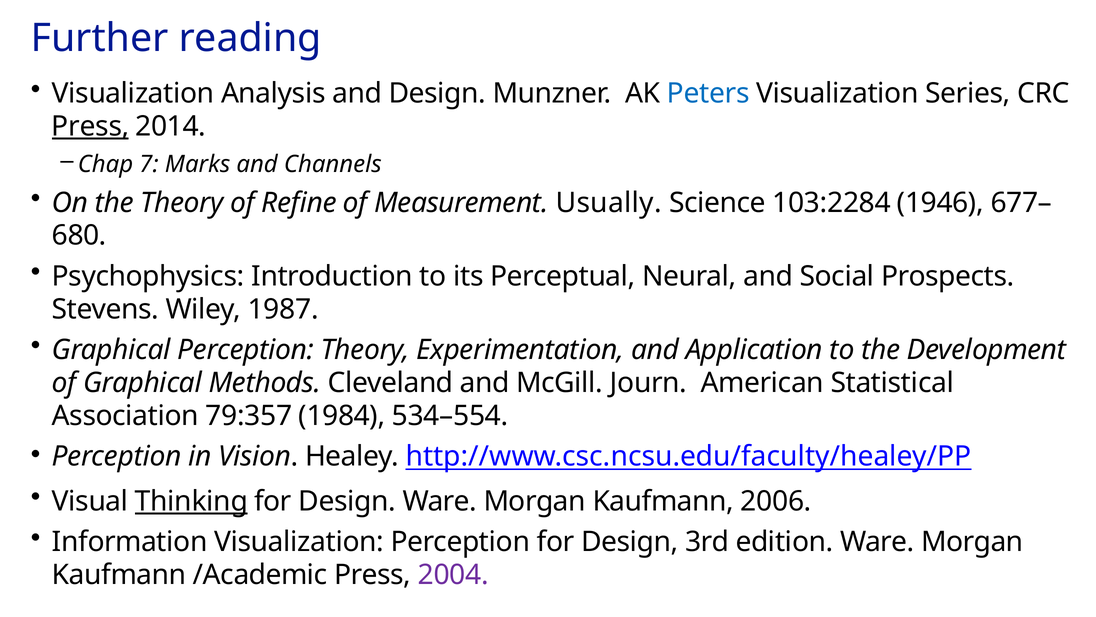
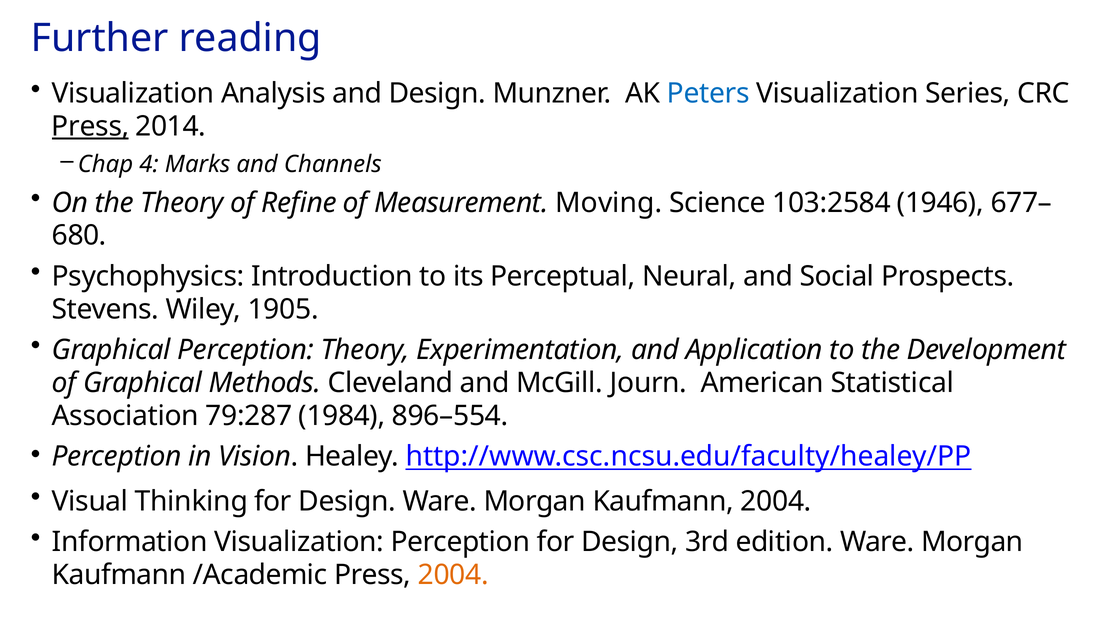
7: 7 -> 4 (149, 164)
Usually: Usually -> Moving (609, 203)
103:2284: 103:2284 -> 103:2584 (832, 203)
1987: 1987 -> 1905 (283, 309)
79:357: 79:357 -> 79:287 (249, 415)
534–554: 534–554 -> 896–554 (450, 415)
Thinking underline: present -> none (191, 501)
Kaufmann 2006: 2006 -> 2004 (776, 501)
2004 colour: purple -> orange (453, 574)
